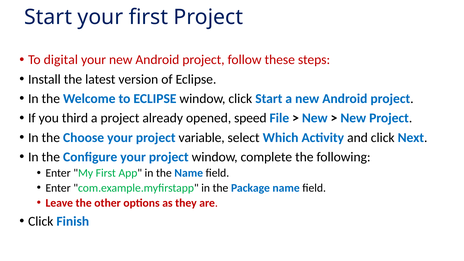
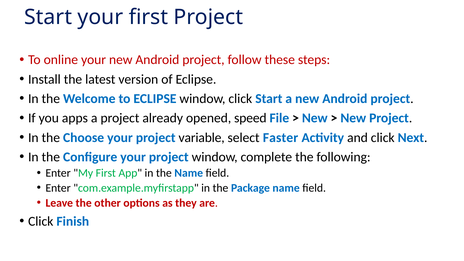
digital: digital -> online (61, 60)
third: third -> apps (75, 118)
Which: Which -> Faster (281, 138)
